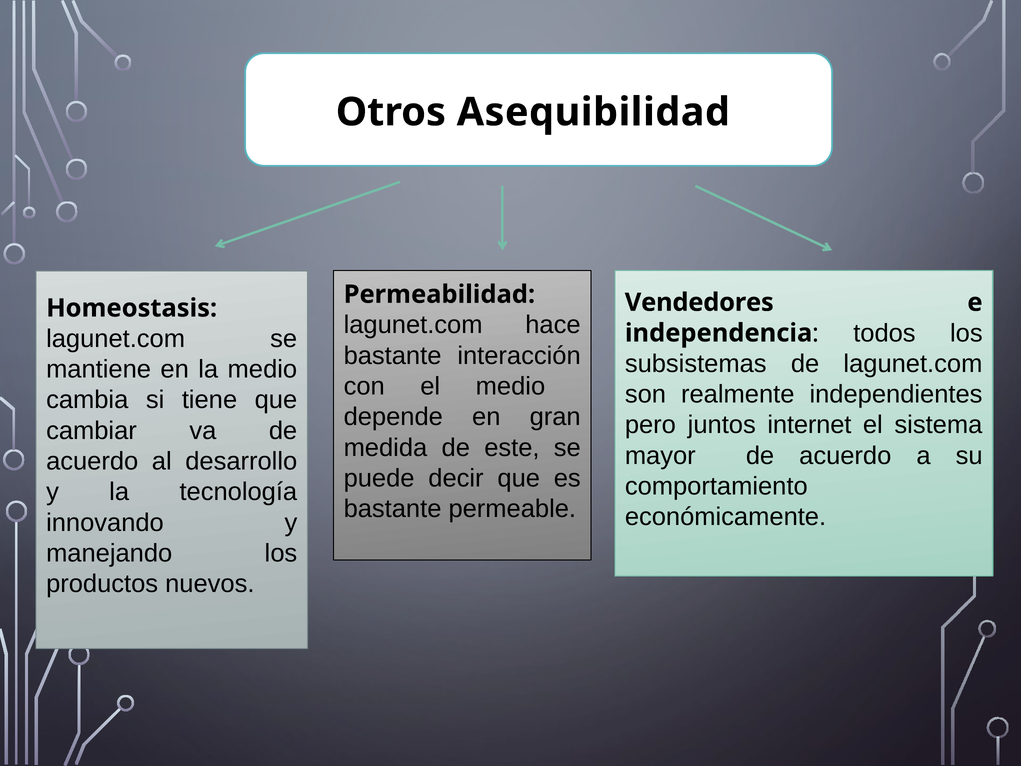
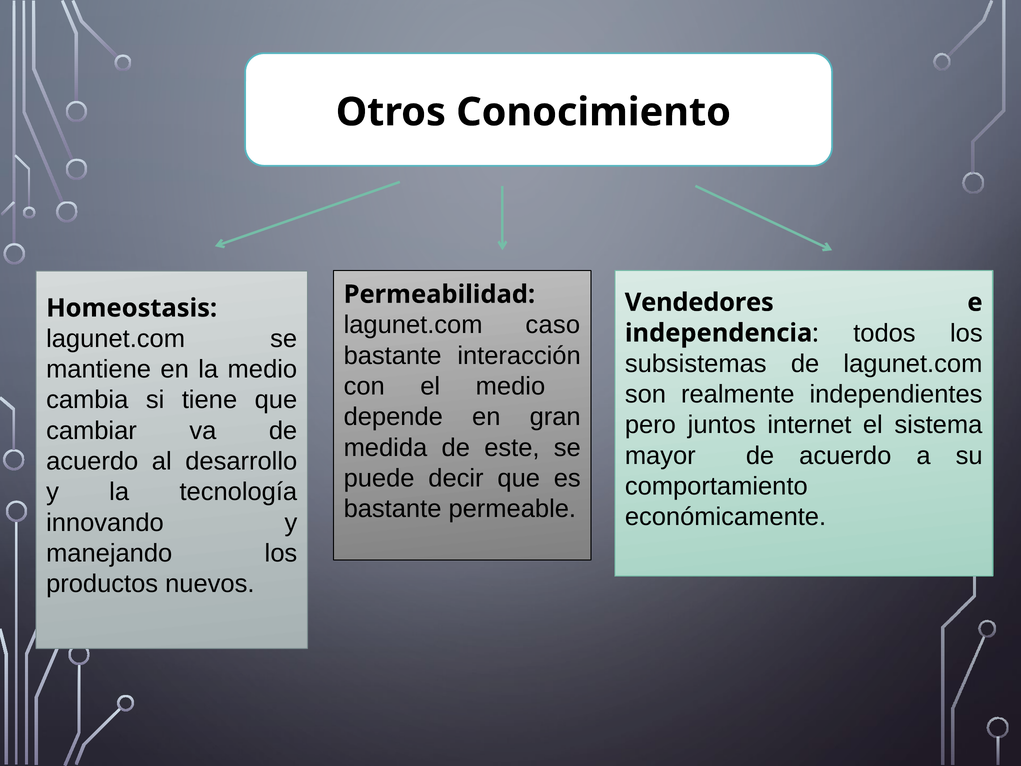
Asequibilidad: Asequibilidad -> Conocimiento (594, 112)
hace: hace -> caso (553, 325)
